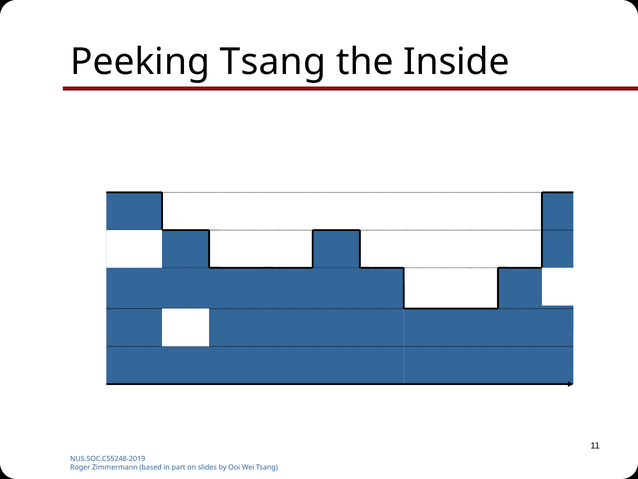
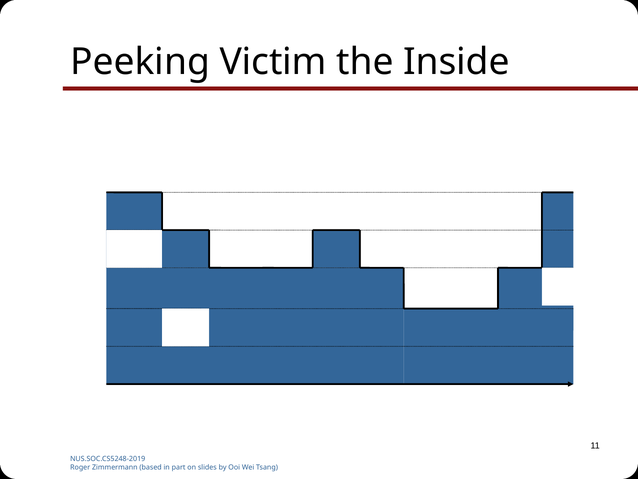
Peeking Tsang: Tsang -> Victim (273, 62)
